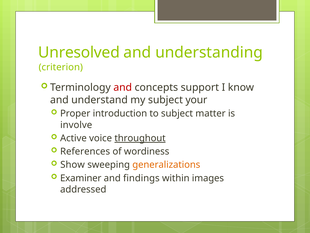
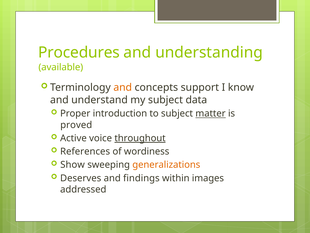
Unresolved: Unresolved -> Procedures (79, 52)
criterion: criterion -> available (61, 67)
and colour: red -> orange (123, 87)
your: your -> data (196, 100)
matter underline: none -> present (211, 113)
involve: involve -> proved (76, 125)
Examiner: Examiner -> Deserves (81, 178)
